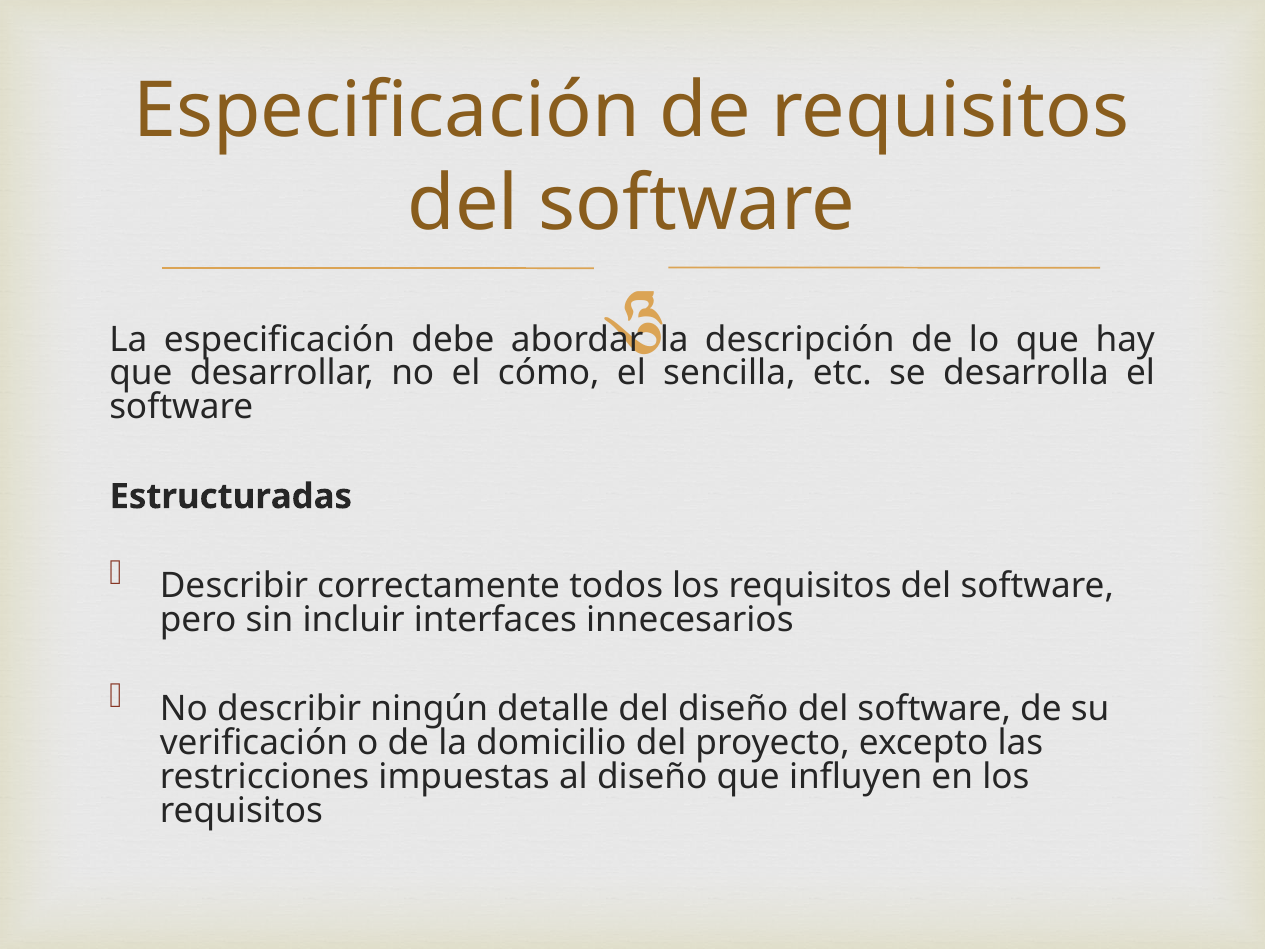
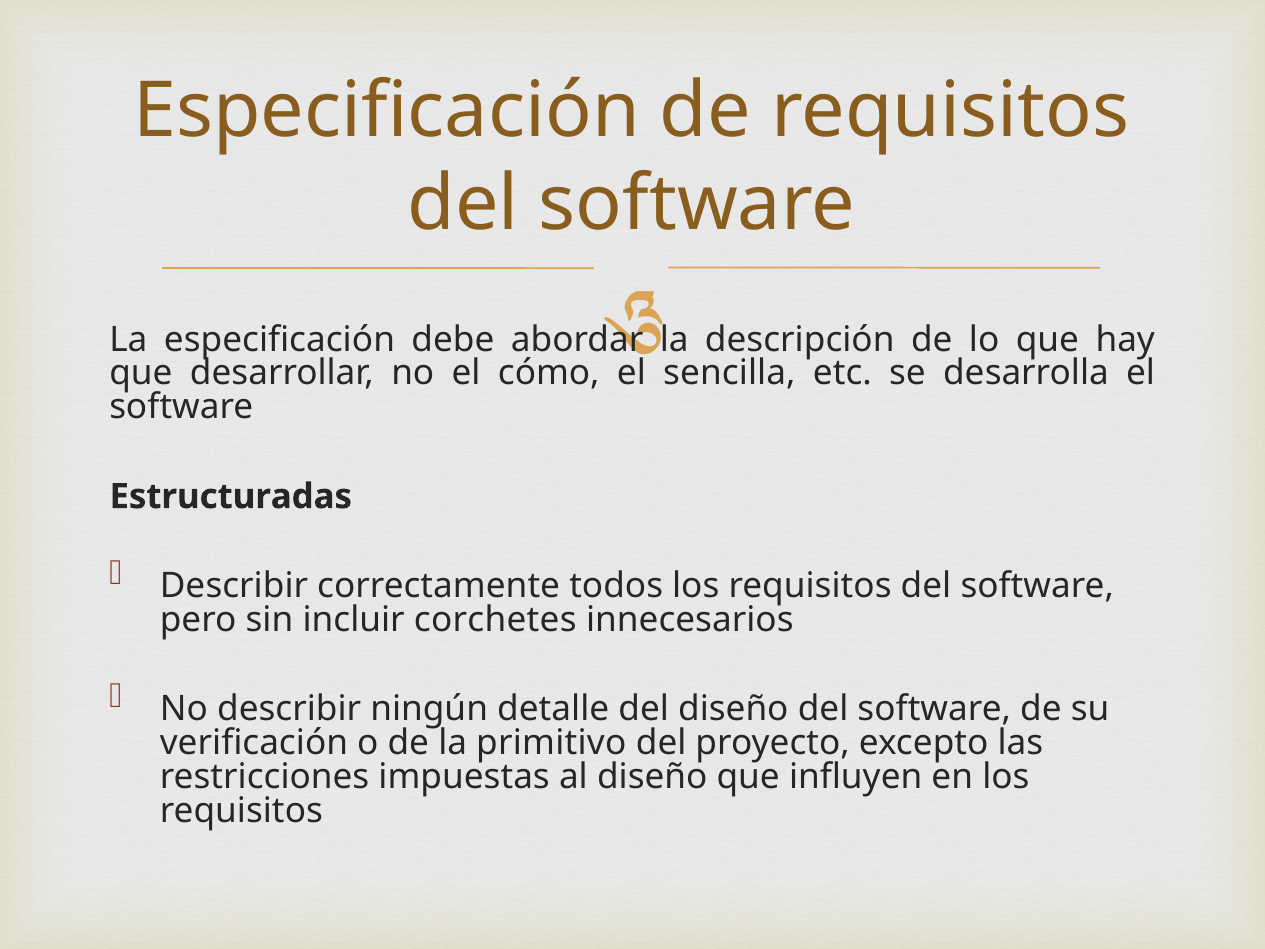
interfaces: interfaces -> corchetes (495, 620)
domicilio: domicilio -> primitivo (551, 743)
